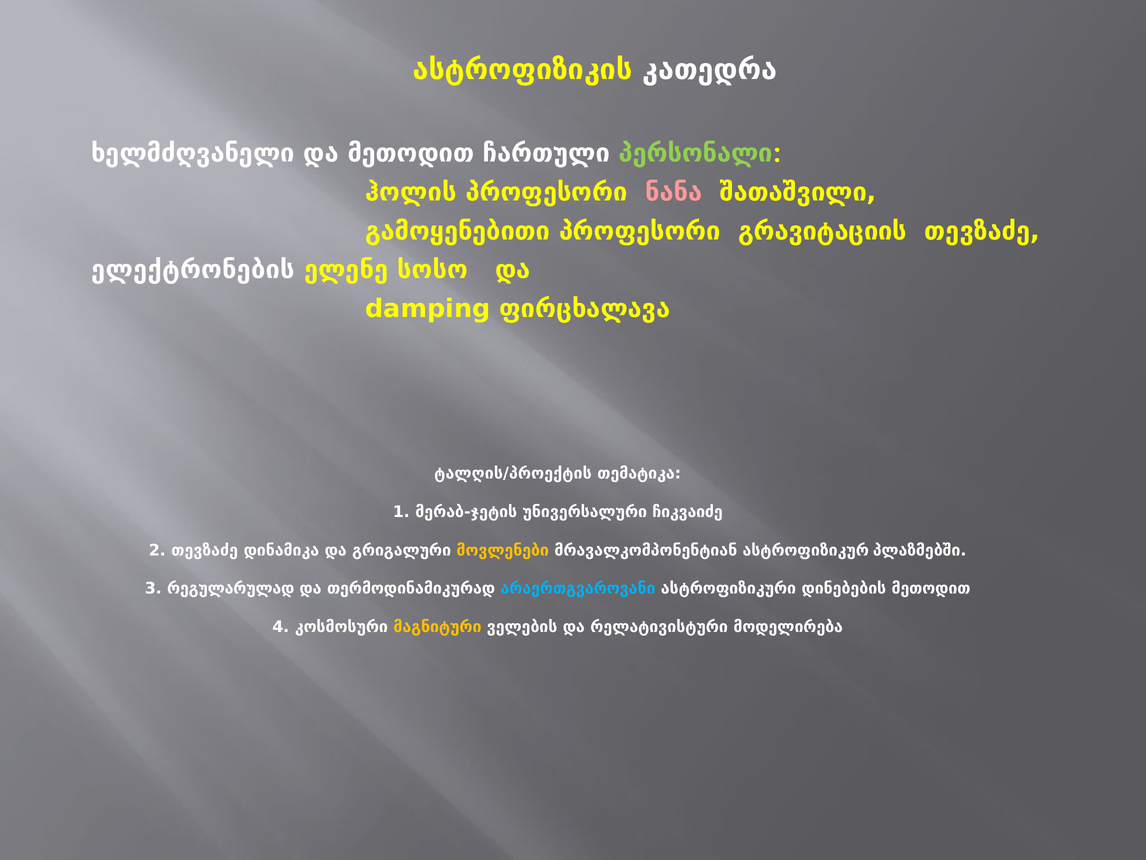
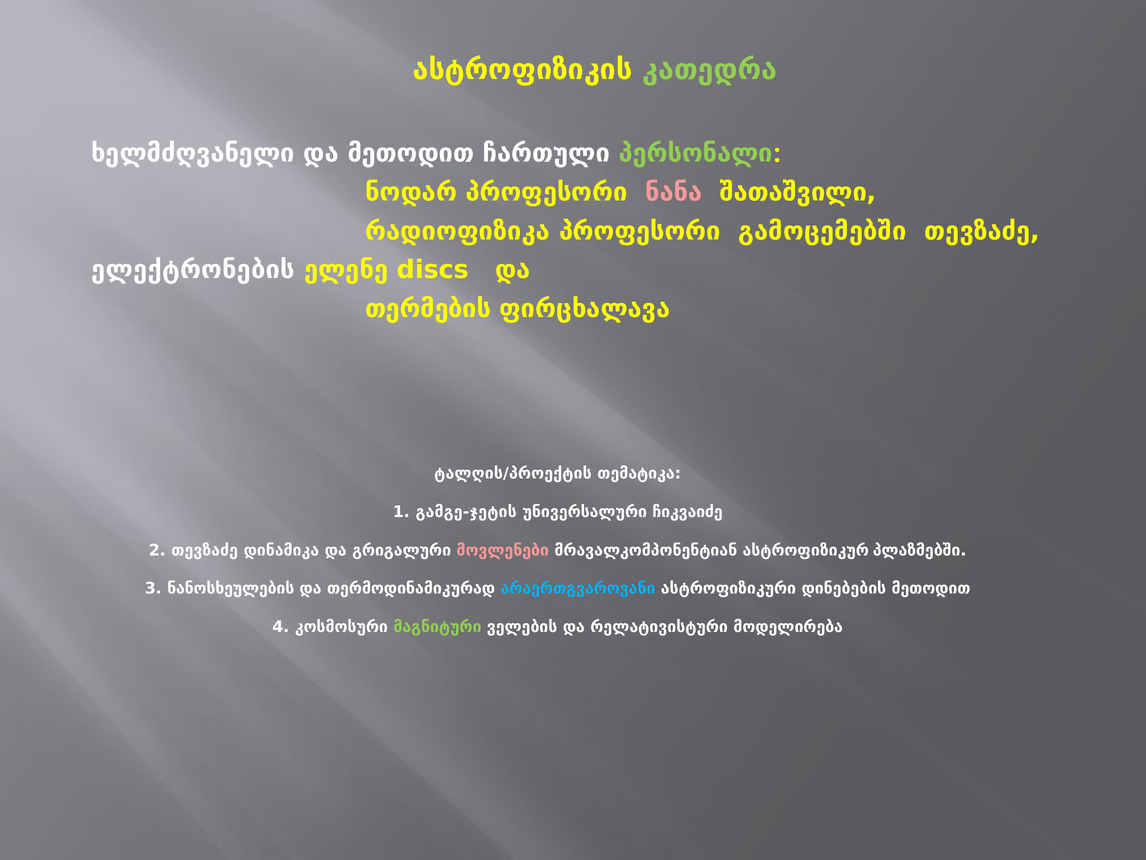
კათედრა colour: white -> light green (710, 70)
ჰოლის: ჰოლის -> ნოდარ (411, 192)
გამოყენებითი: გამოყენებითი -> რადიოფიზიკა (458, 231)
გრავიტაციის: გრავიტაციის -> გამოცემებში (822, 231)
სოსო: სოსო -> discs (433, 270)
damping: damping -> თერმების (428, 309)
მერაბ-ჯეტის: მერაბ-ჯეტის -> გამგე-ჯეტის (466, 512)
მოვლენები colour: yellow -> pink (503, 550)
რეგულარულად: რეგულარულად -> ნანოსხეულების (231, 588)
მაგნიტური colour: yellow -> light green (437, 626)
